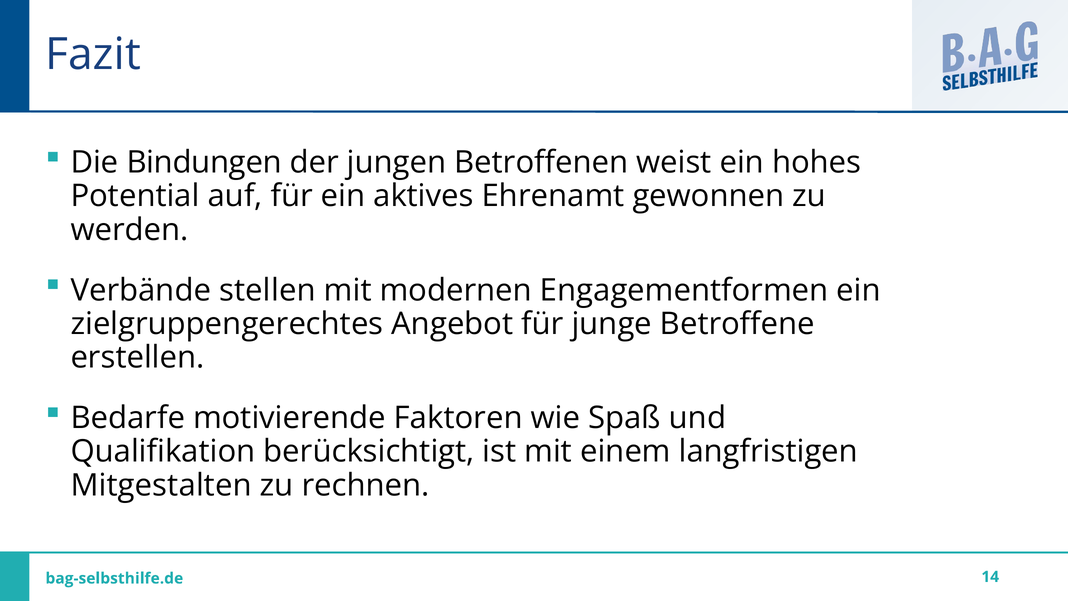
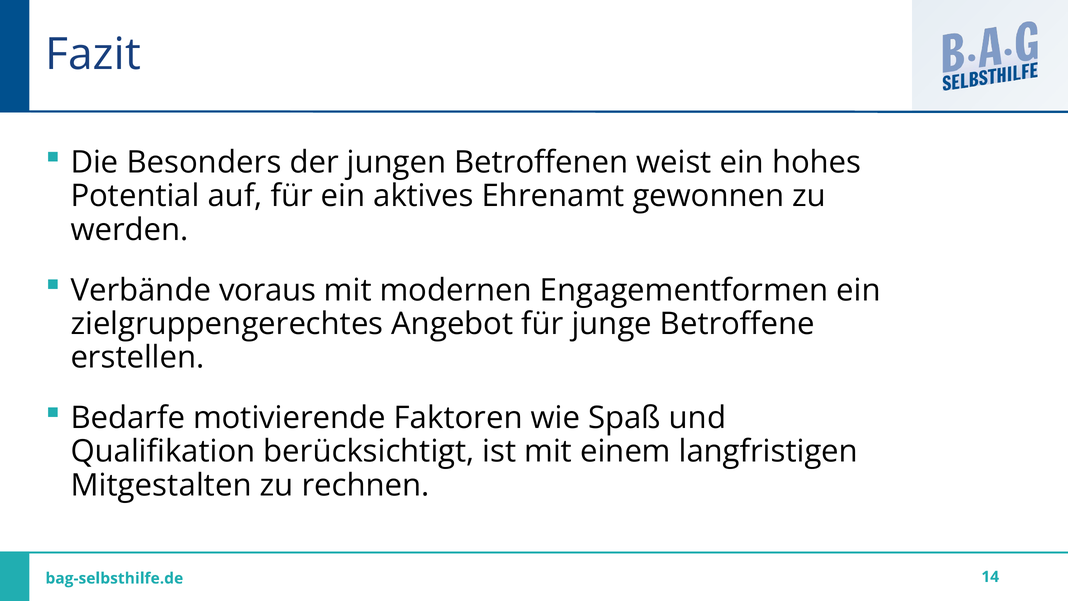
Bindungen: Bindungen -> Besonders (204, 162)
stellen: stellen -> voraus (268, 290)
